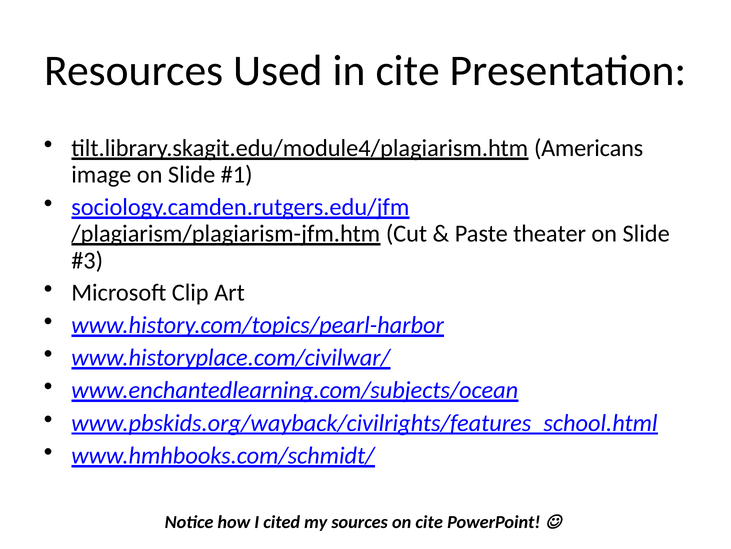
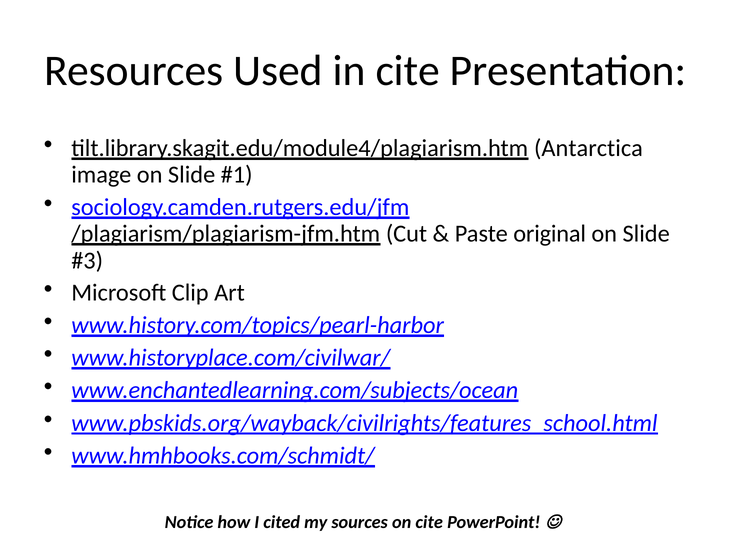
Americans: Americans -> Antarctica (588, 148)
theater: theater -> original (550, 234)
